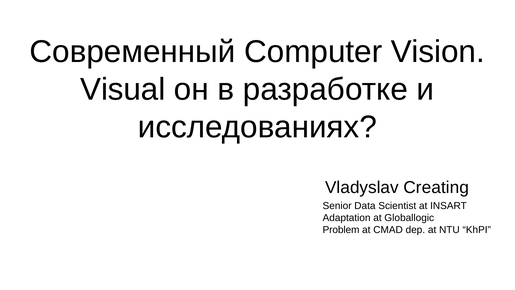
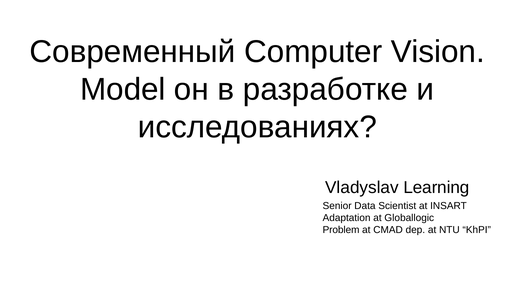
Visual: Visual -> Model (123, 89)
Creating: Creating -> Learning (436, 187)
